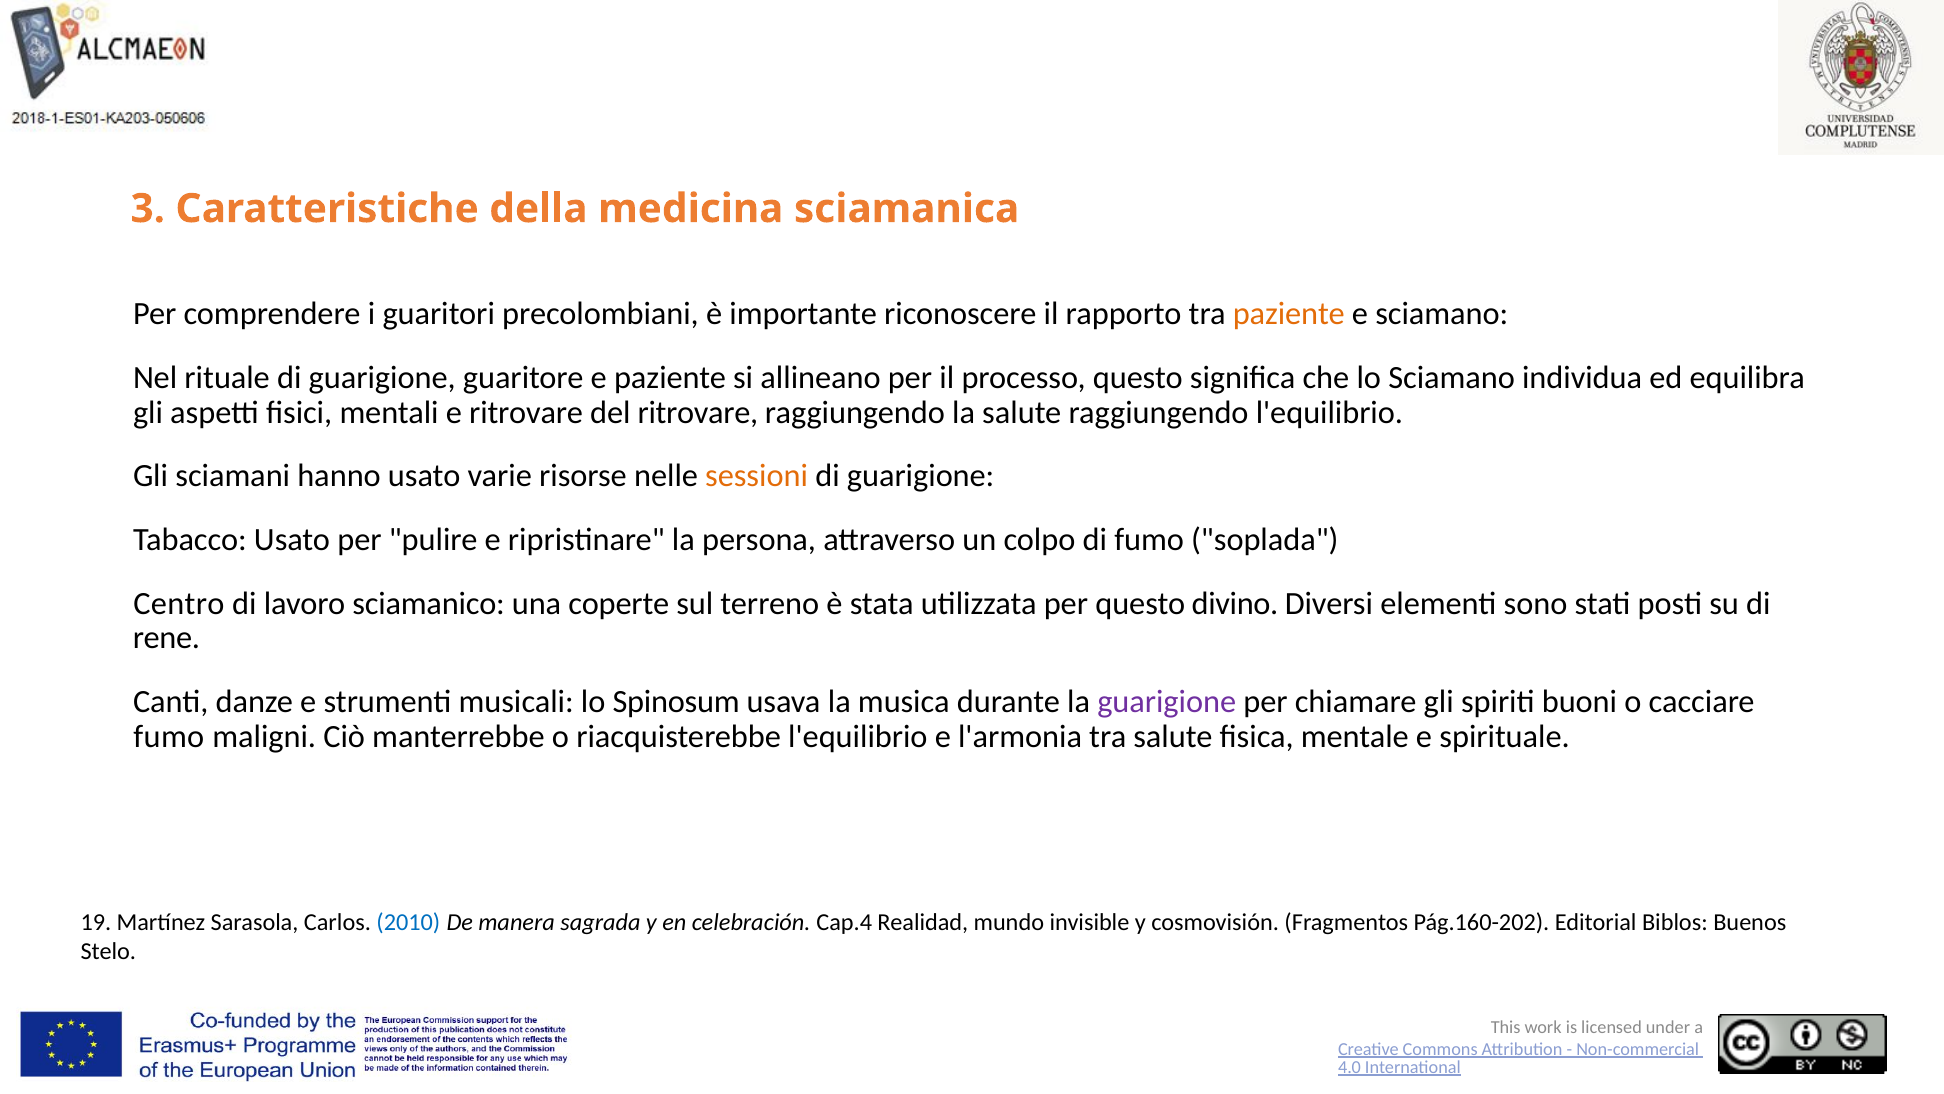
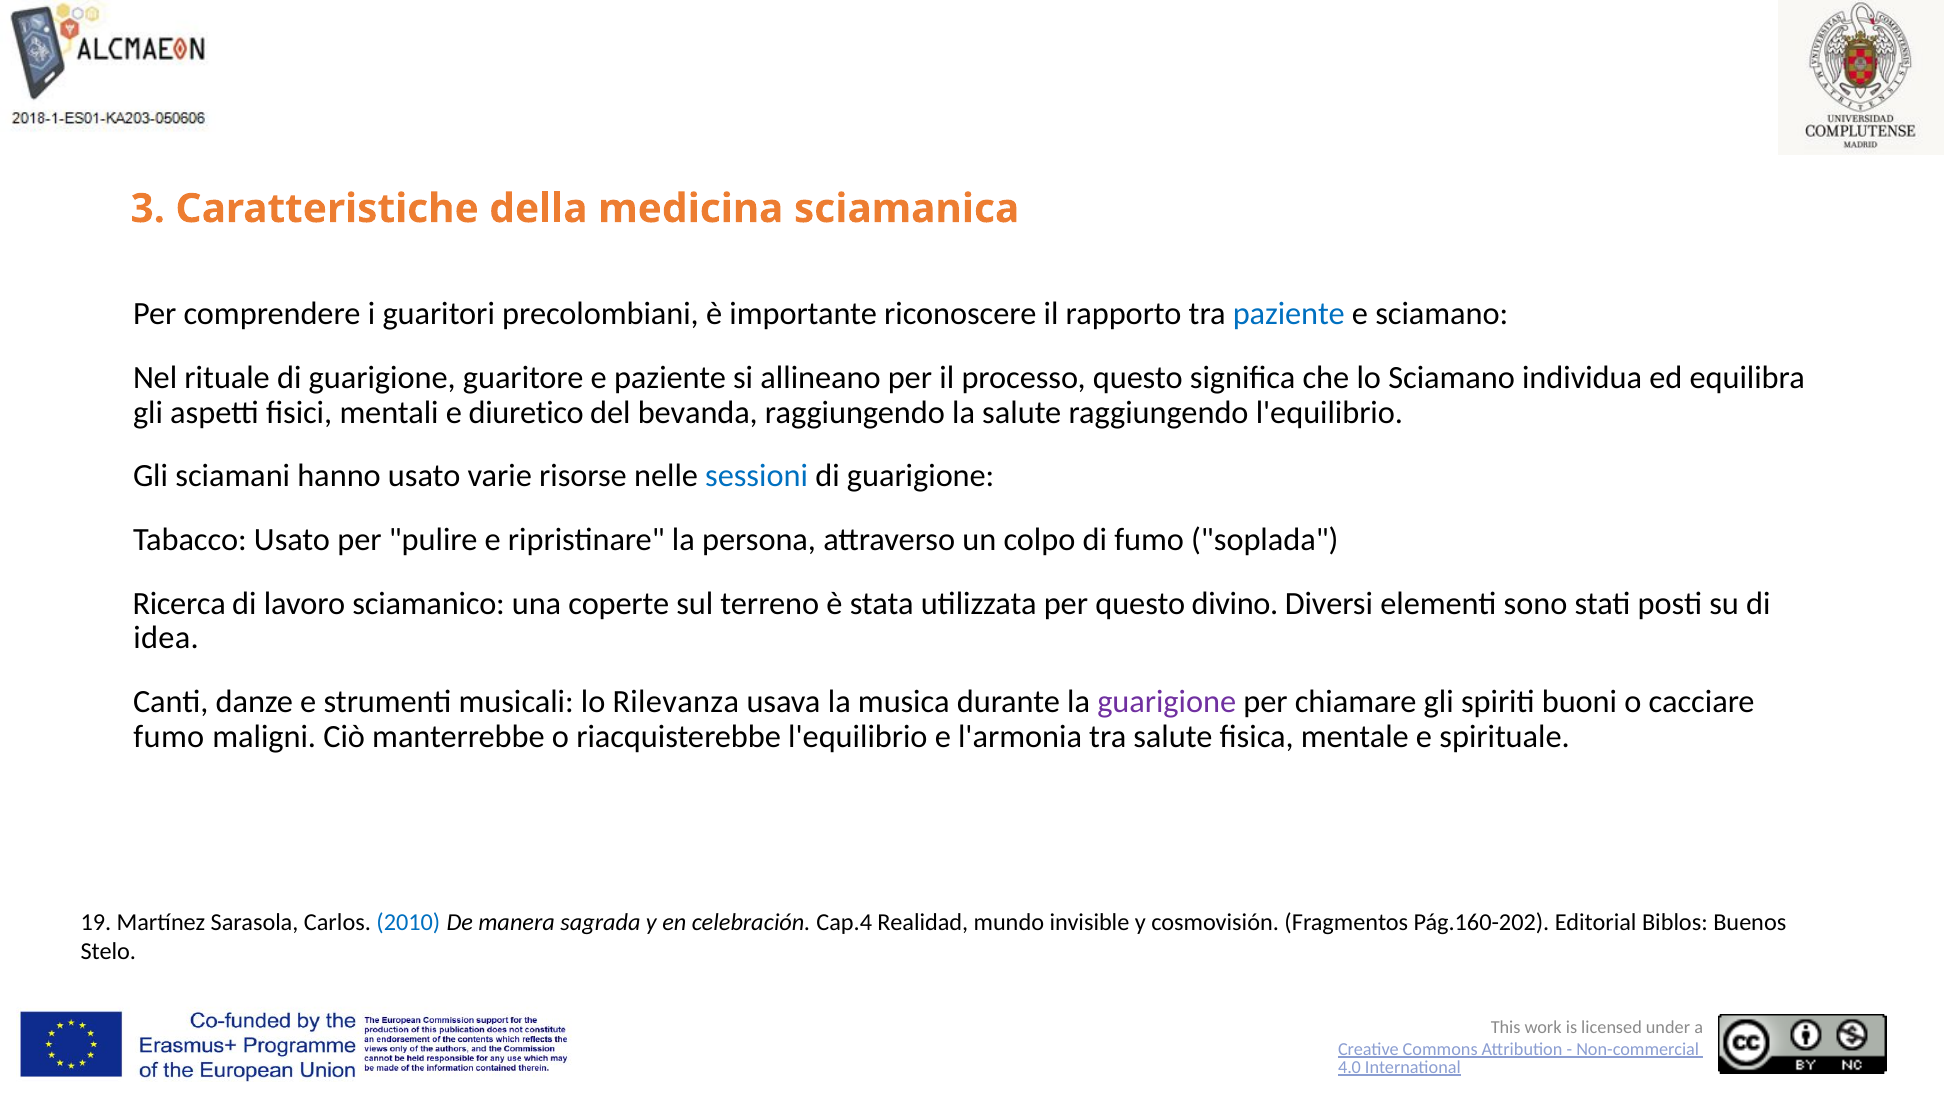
paziente colour: orange -> blue (1289, 314)
e ritrovare: ritrovare -> diuretico (526, 412)
del ritrovare: ritrovare -> bevanda (698, 412)
sessioni colour: orange -> blue (757, 476)
Centro: Centro -> Ricerca (179, 603)
rene: rene -> idea (166, 638)
Spinosum: Spinosum -> Rilevanza (676, 702)
